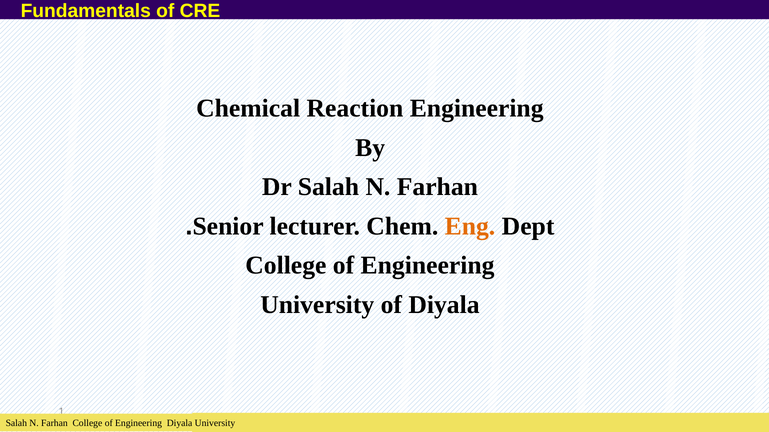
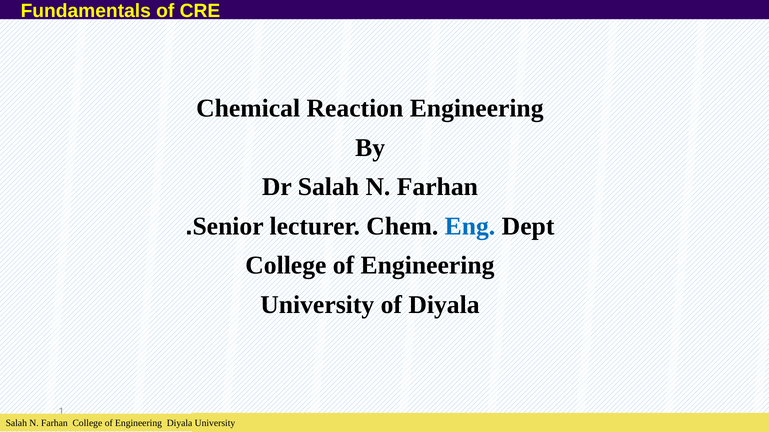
Eng colour: orange -> blue (470, 227)
